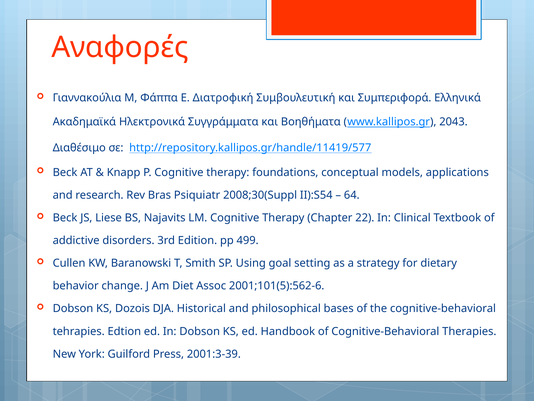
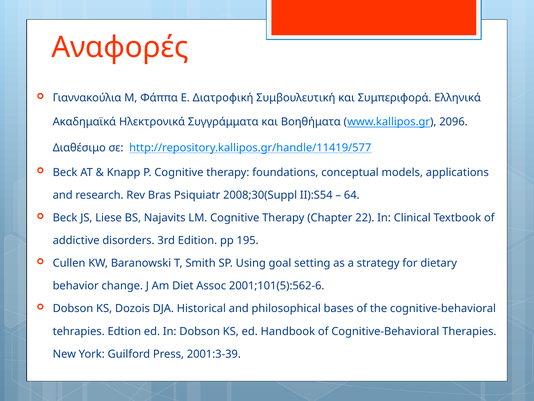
2043: 2043 -> 2096 (453, 122)
499: 499 -> 195 (248, 240)
